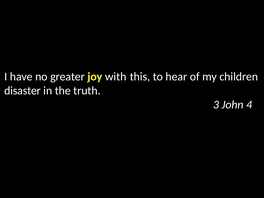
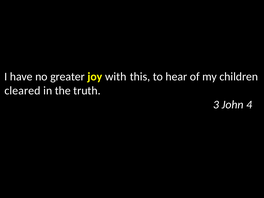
disaster: disaster -> cleared (22, 91)
